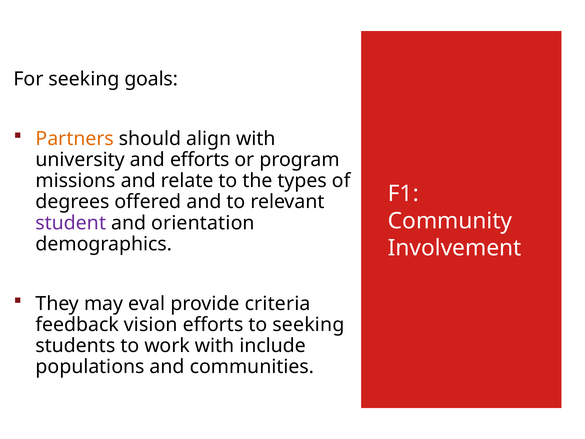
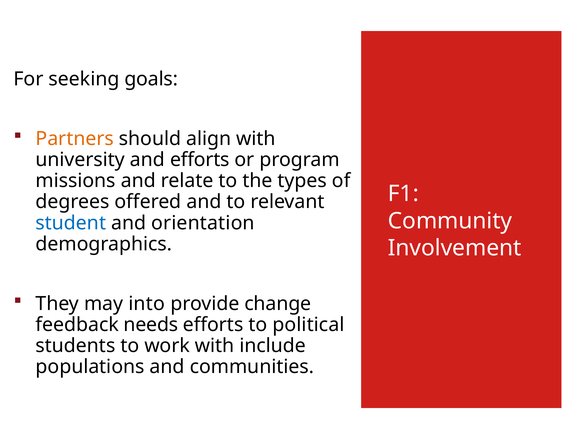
student colour: purple -> blue (71, 223)
eval: eval -> into (147, 304)
criteria: criteria -> change (278, 304)
vision: vision -> needs (151, 325)
to seeking: seeking -> political (308, 325)
